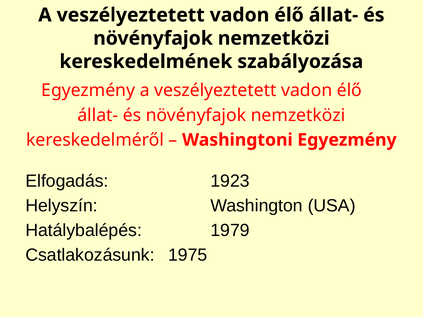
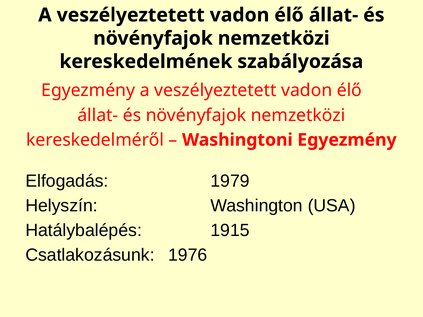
1923: 1923 -> 1979 (230, 181)
1979: 1979 -> 1915 (230, 231)
1975: 1975 -> 1976 (188, 255)
